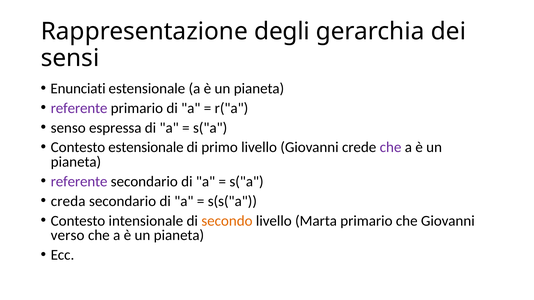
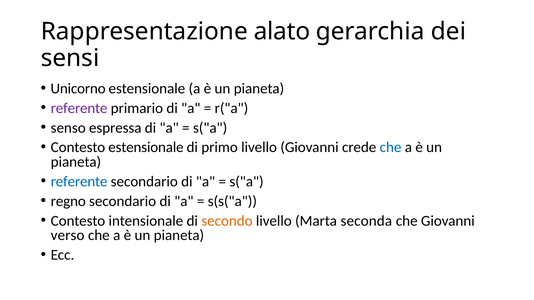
degli: degli -> alato (282, 32)
Enunciati: Enunciati -> Unicorno (78, 89)
che colour: purple -> blue (391, 148)
referente colour: purple -> blue (79, 182)
creda: creda -> regno (68, 201)
Marta primario: primario -> seconda (366, 221)
